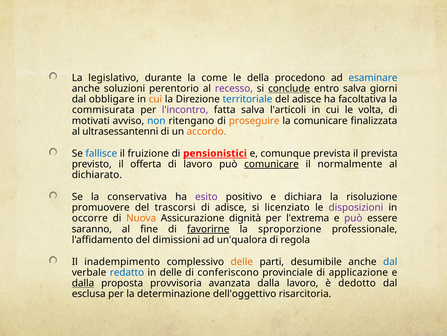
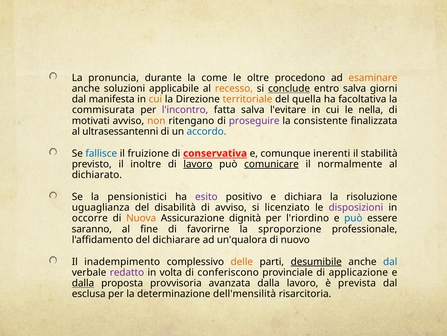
legislativo: legislativo -> pronuncia (114, 78)
della: della -> oltre (258, 78)
esaminare colour: blue -> orange (373, 78)
perentorio: perentorio -> applicabile (174, 88)
recesso colour: purple -> orange (234, 88)
obbligare: obbligare -> manifesta (112, 99)
territoriale colour: blue -> orange (247, 99)
del adisce: adisce -> quella (307, 99)
l'articoli: l'articoli -> l'evitare (288, 110)
volta: volta -> nella (371, 110)
non colour: blue -> orange (156, 120)
proseguire colour: orange -> purple (254, 120)
la comunicare: comunicare -> consistente (321, 120)
accordo colour: orange -> blue (206, 131)
pensionistici: pensionistici -> conservativa (215, 153)
comunque prevista: prevista -> inerenti (332, 153)
il prevista: prevista -> stabilità (379, 153)
offerta: offerta -> inoltre (146, 164)
lavoro underline: none -> present (198, 164)
conservativa: conservativa -> pensionistici (137, 196)
promuovere: promuovere -> uguaglianza (101, 207)
trascorsi: trascorsi -> disabilità (175, 207)
di adisce: adisce -> avviso (231, 207)
l'extrema: l'extrema -> l'riordino (308, 218)
può colour: purple -> blue (353, 218)
favorirne underline: present -> none (208, 229)
dimissioni: dimissioni -> dichiarare (176, 239)
regola: regola -> nuovo (295, 239)
desumibile underline: none -> present (316, 261)
redatto colour: blue -> purple (127, 272)
in delle: delle -> volta (171, 272)
dedotto: dedotto -> prevista (357, 283)
dell'oggettivo: dell'oggettivo -> dell'mensilità (245, 293)
